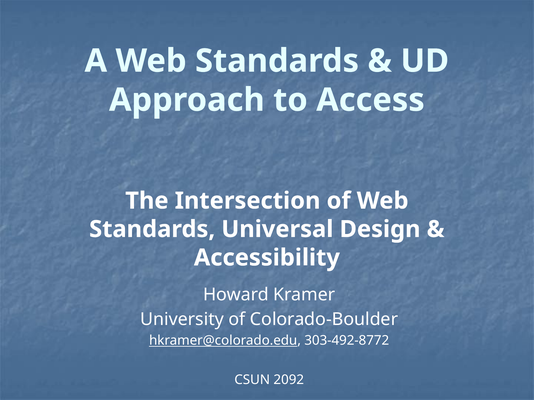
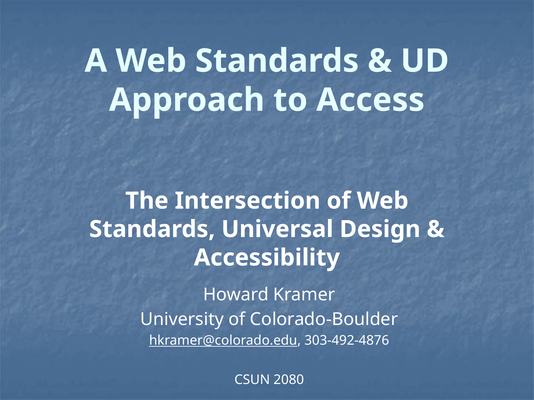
303-492-8772: 303-492-8772 -> 303-492-4876 (347, 341)
2092: 2092 -> 2080 (289, 380)
